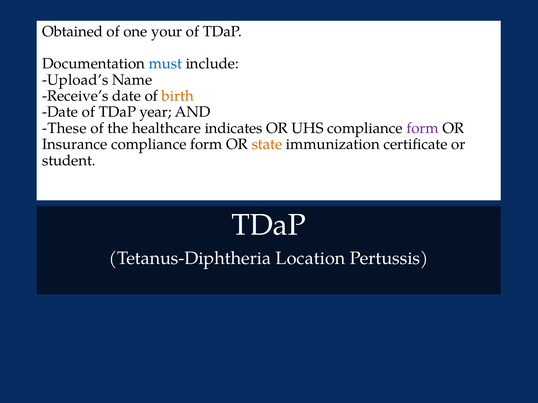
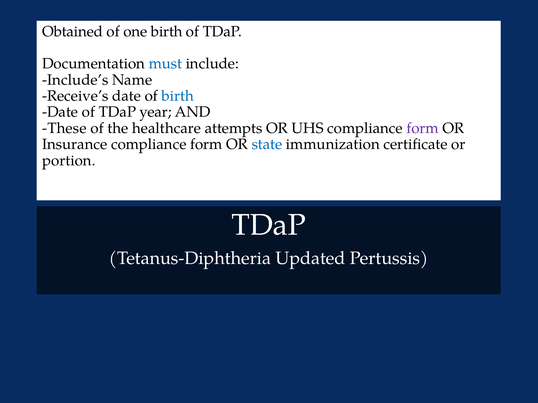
one your: your -> birth (167, 31)
Upload’s: Upload’s -> Include’s (75, 80)
birth colour: orange -> blue (178, 96)
indicates: indicates -> attempts (234, 128)
state colour: orange -> blue (267, 144)
student: student -> portion (69, 161)
Location: Location -> Updated (311, 258)
